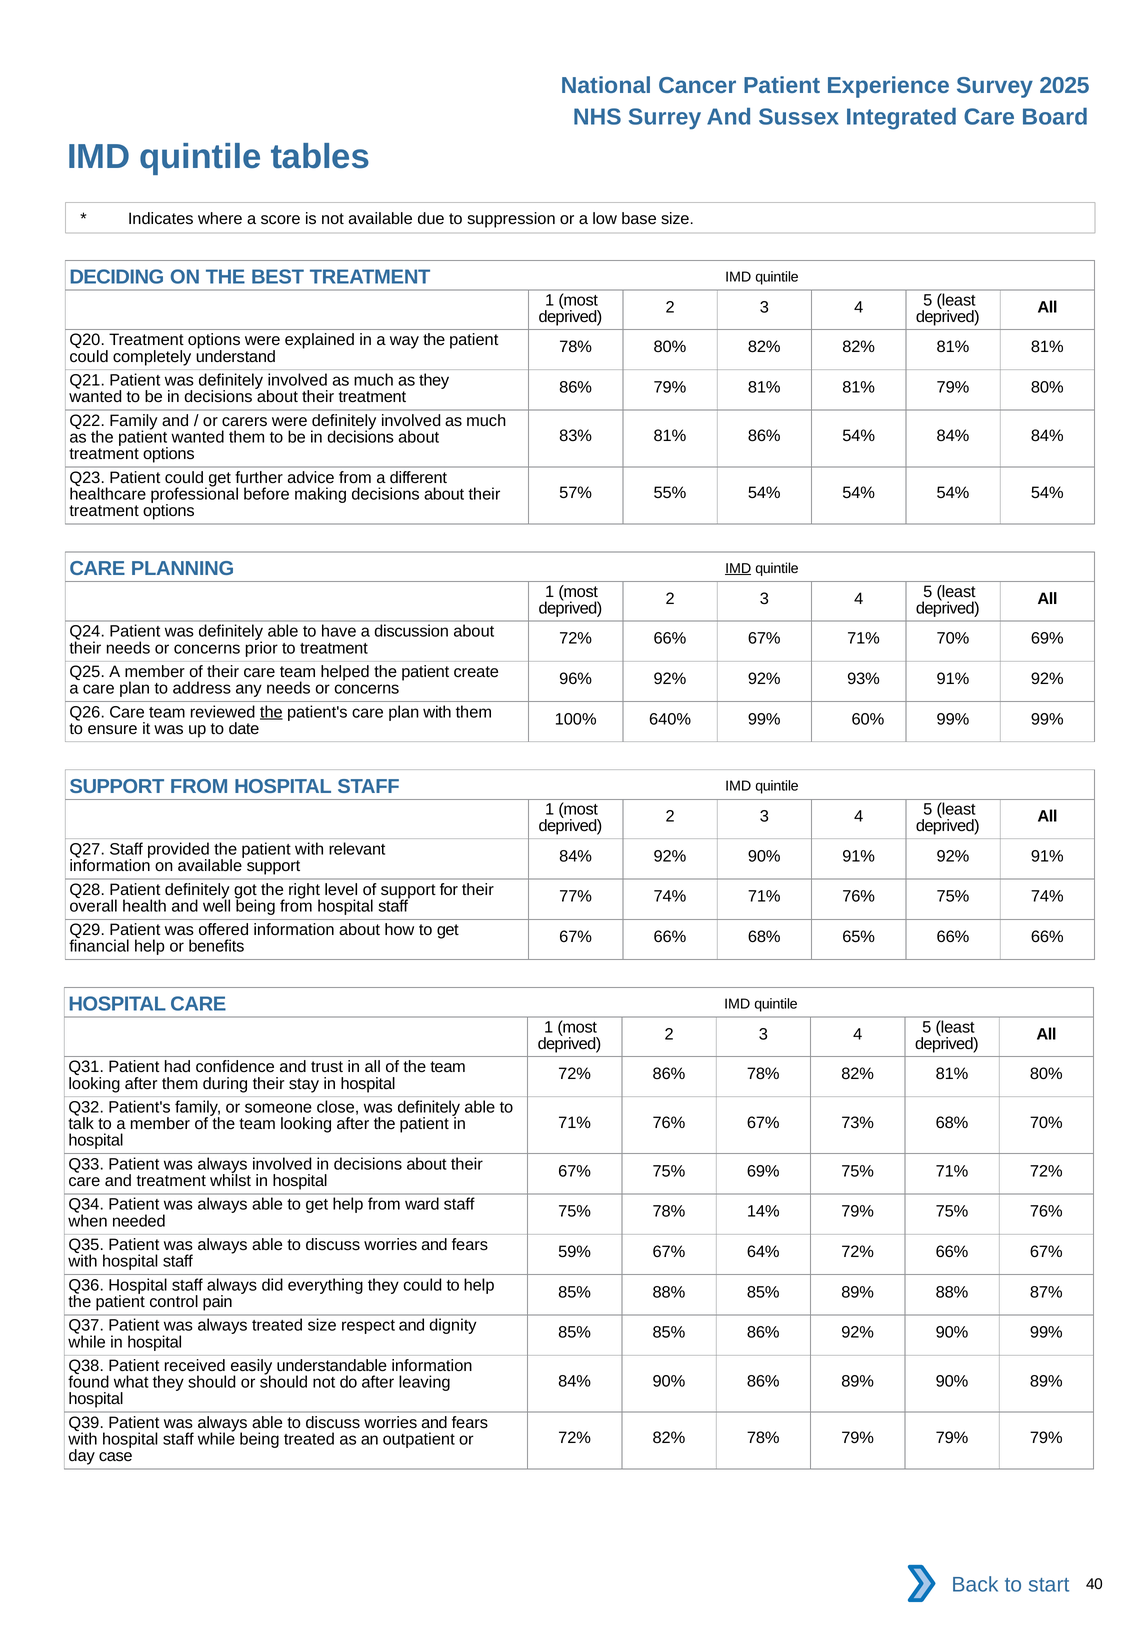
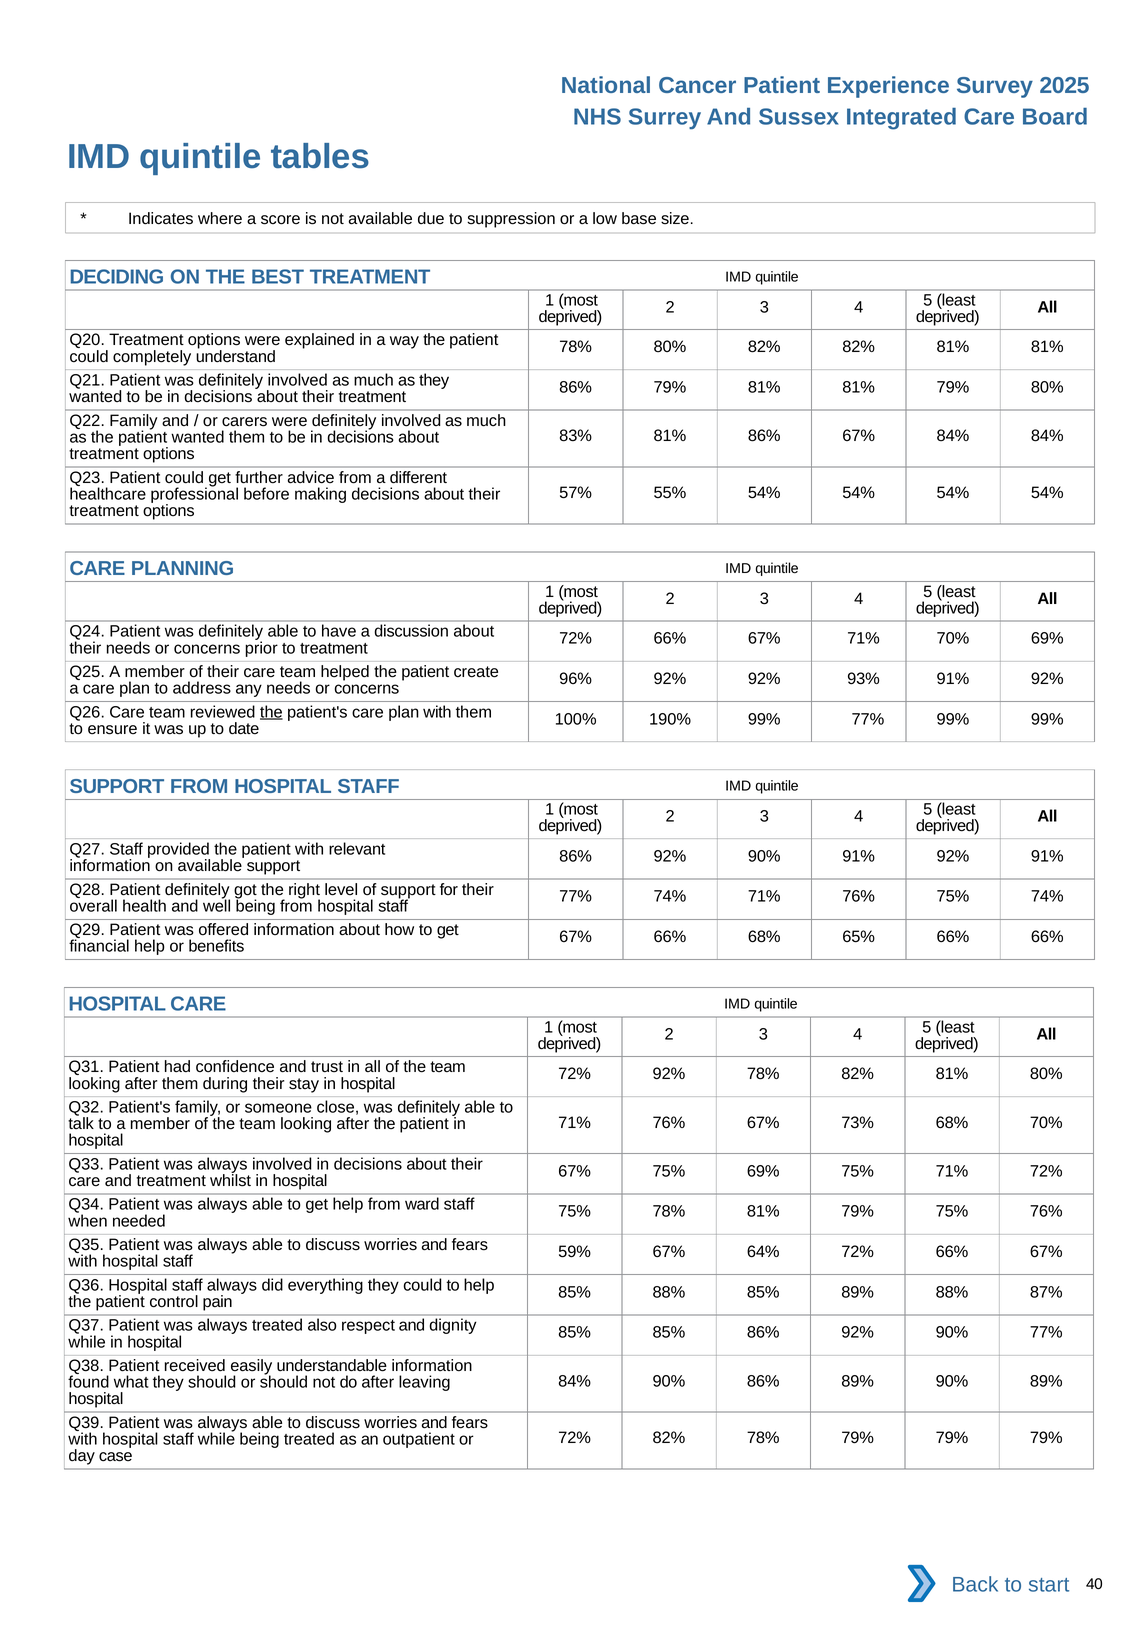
86% 54%: 54% -> 67% (859, 436)
IMD underline: present -> none (738, 568)
640%: 640% -> 190% (670, 719)
99% 60%: 60% -> 77% (868, 719)
84%: 84% -> 86% (576, 856)
72% 86%: 86% -> 92% (669, 1074)
78% 14%: 14% -> 81% (763, 1211)
treated size: size -> also (322, 1325)
90% 99%: 99% -> 77% (1046, 1332)
